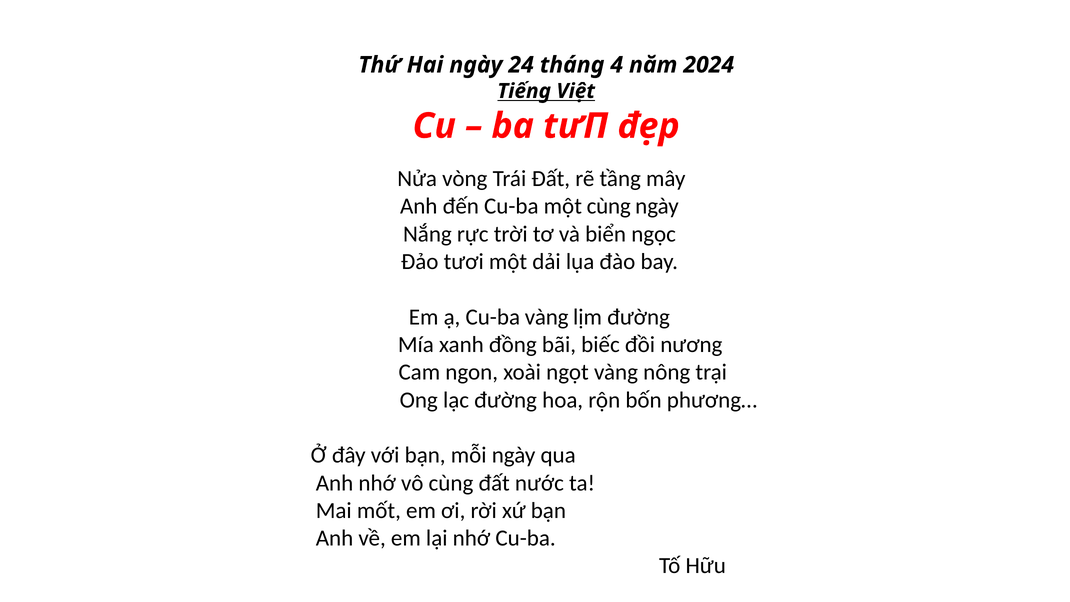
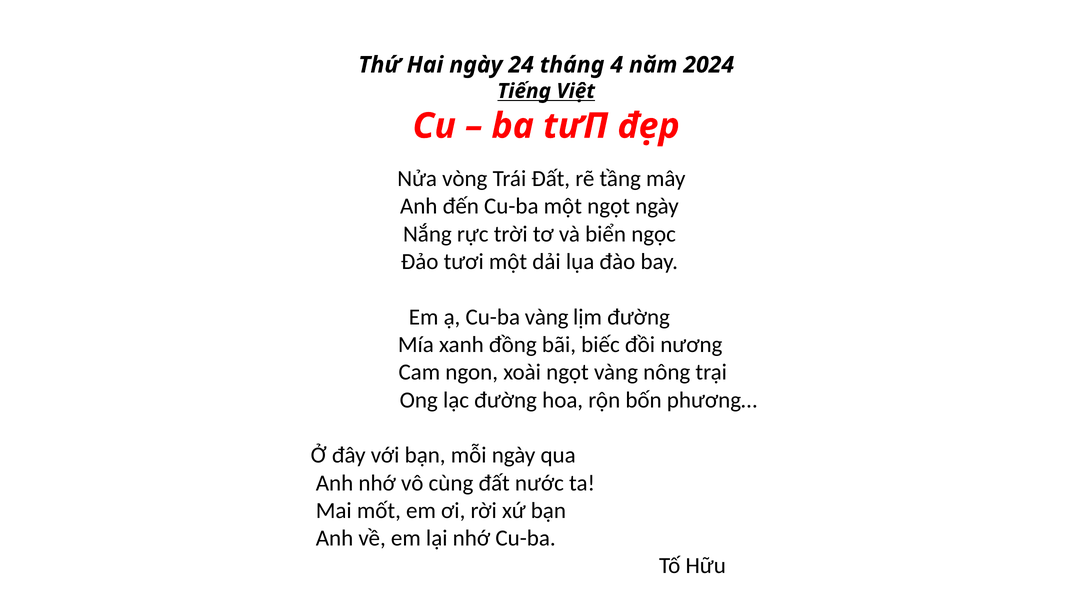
một cùng: cùng -> ngọt (609, 206)
